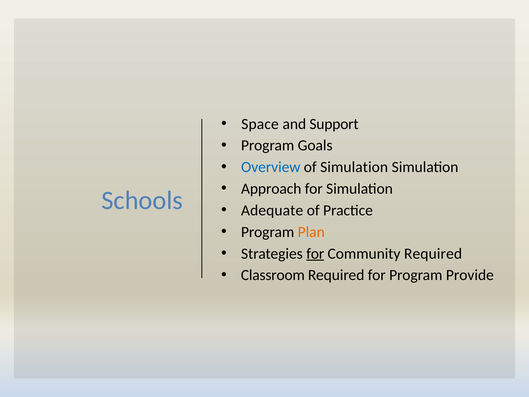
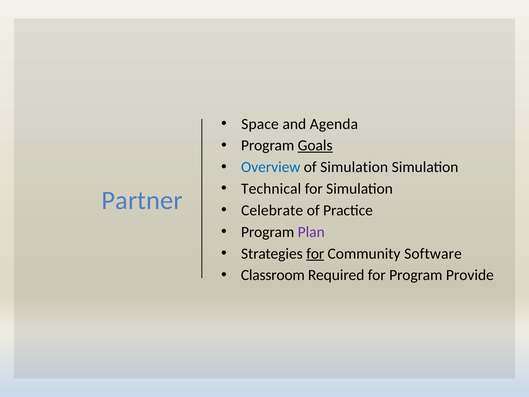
Support: Support -> Agenda (334, 124)
Goals underline: none -> present (315, 145)
Approach: Approach -> Technical (271, 189)
Schools: Schools -> Partner (142, 200)
Adequate: Adequate -> Celebrate (272, 210)
Plan colour: orange -> purple (311, 232)
Community Required: Required -> Software (433, 253)
